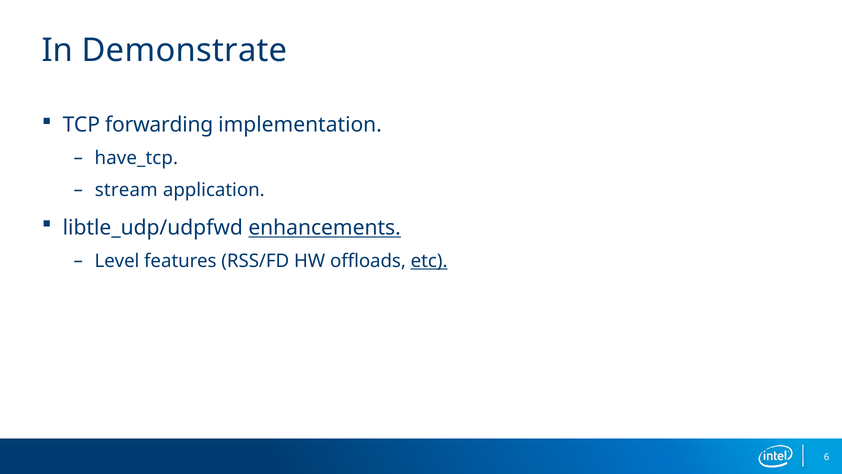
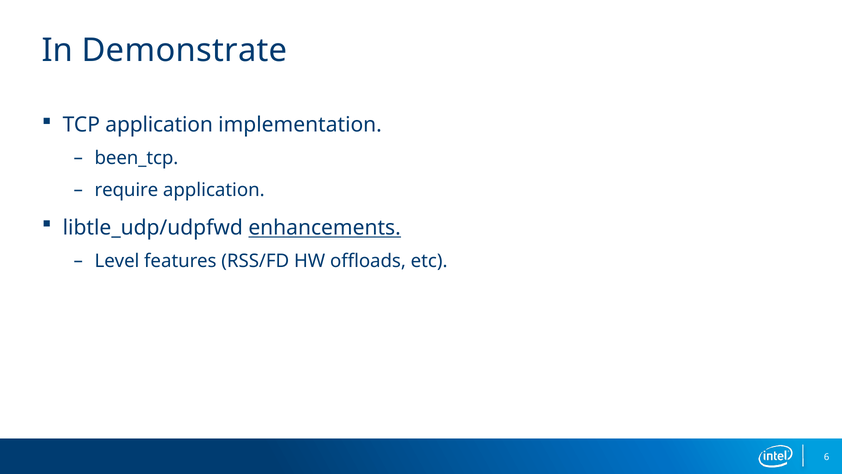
TCP forwarding: forwarding -> application (159, 125)
have_tcp: have_tcp -> been_tcp (136, 158)
stream: stream -> require (126, 190)
etc underline: present -> none (429, 261)
